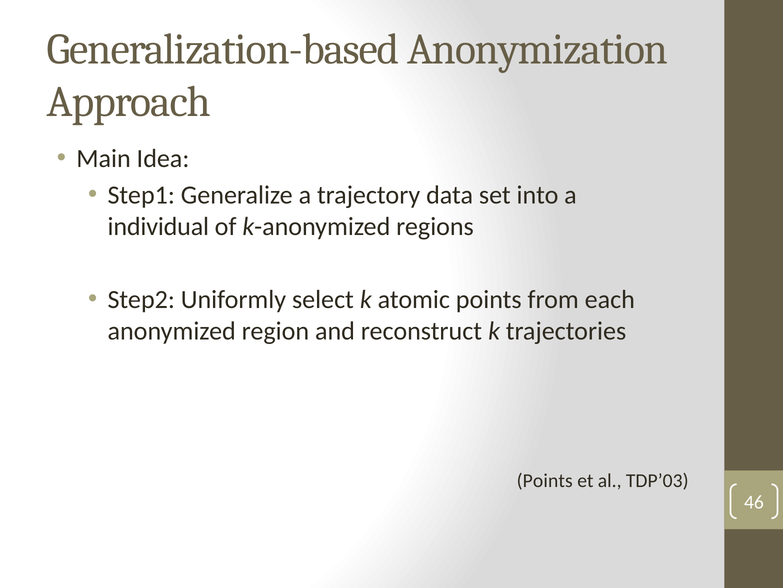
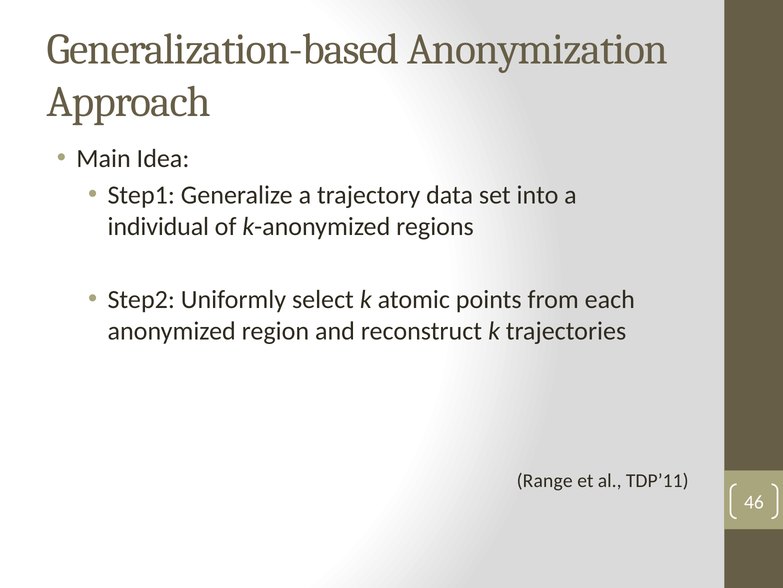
Points: Points -> Range (545, 480)
TDP’03: TDP’03 -> TDP’11 (657, 480)
